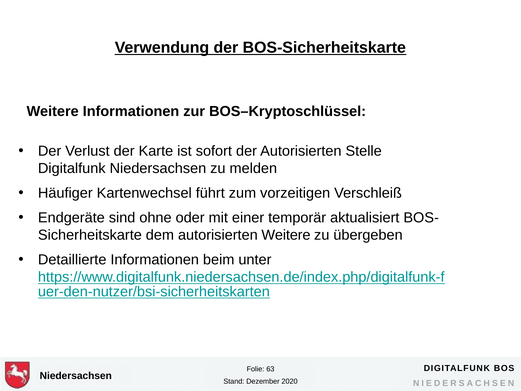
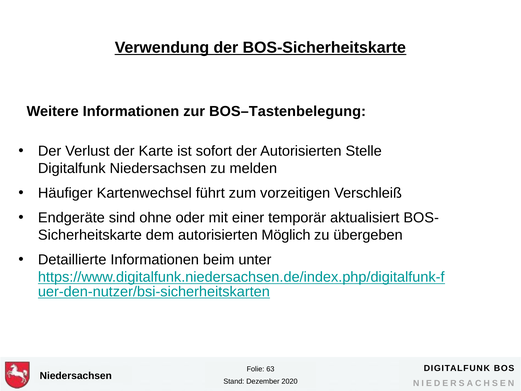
BOS–Kryptoschlüssel: BOS–Kryptoschlüssel -> BOS–Tastenbelegung (288, 111)
autorisierten Weitere: Weitere -> Möglich (286, 235)
